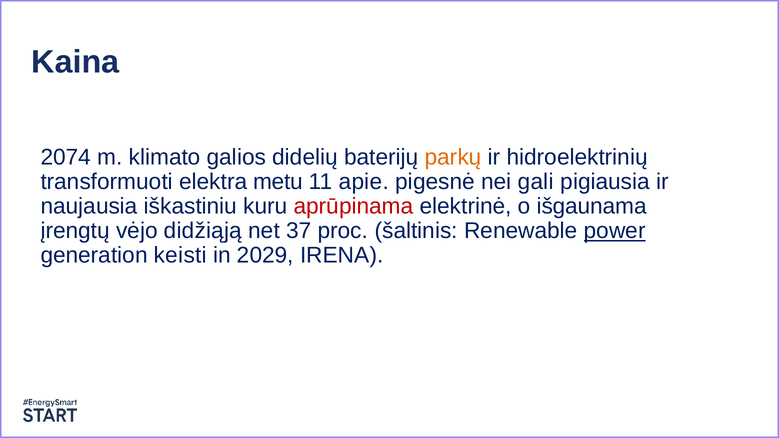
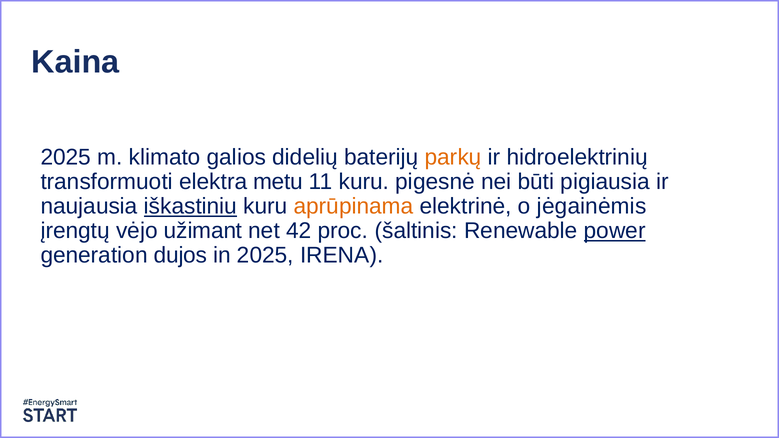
2074: 2074 -> 2025 (66, 157)
11 apie: apie -> kuru (364, 182)
gali: gali -> būti (536, 182)
iškastiniu underline: none -> present (190, 206)
aprūpinama colour: red -> orange (354, 206)
išgaunama: išgaunama -> jėgainėmis (592, 206)
didžiąją: didžiąją -> užimant (203, 231)
37: 37 -> 42 (299, 231)
keisti: keisti -> dujos (180, 255)
in 2029: 2029 -> 2025 (265, 255)
